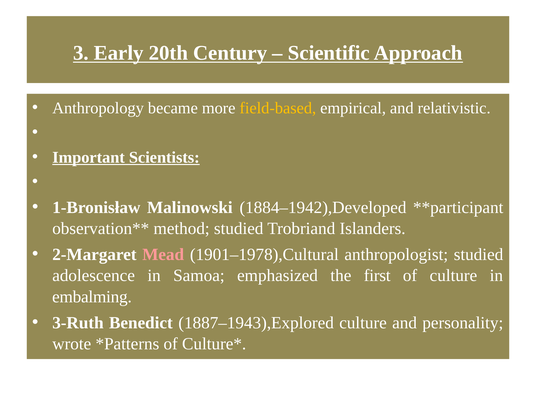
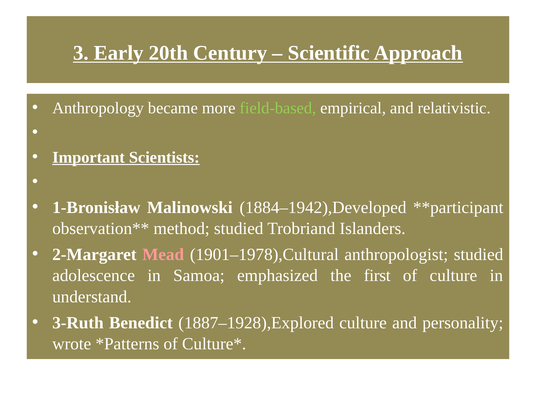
field-based colour: yellow -> light green (278, 108)
embalming: embalming -> understand (92, 297)
1887–1943),Explored: 1887–1943),Explored -> 1887–1928),Explored (256, 323)
